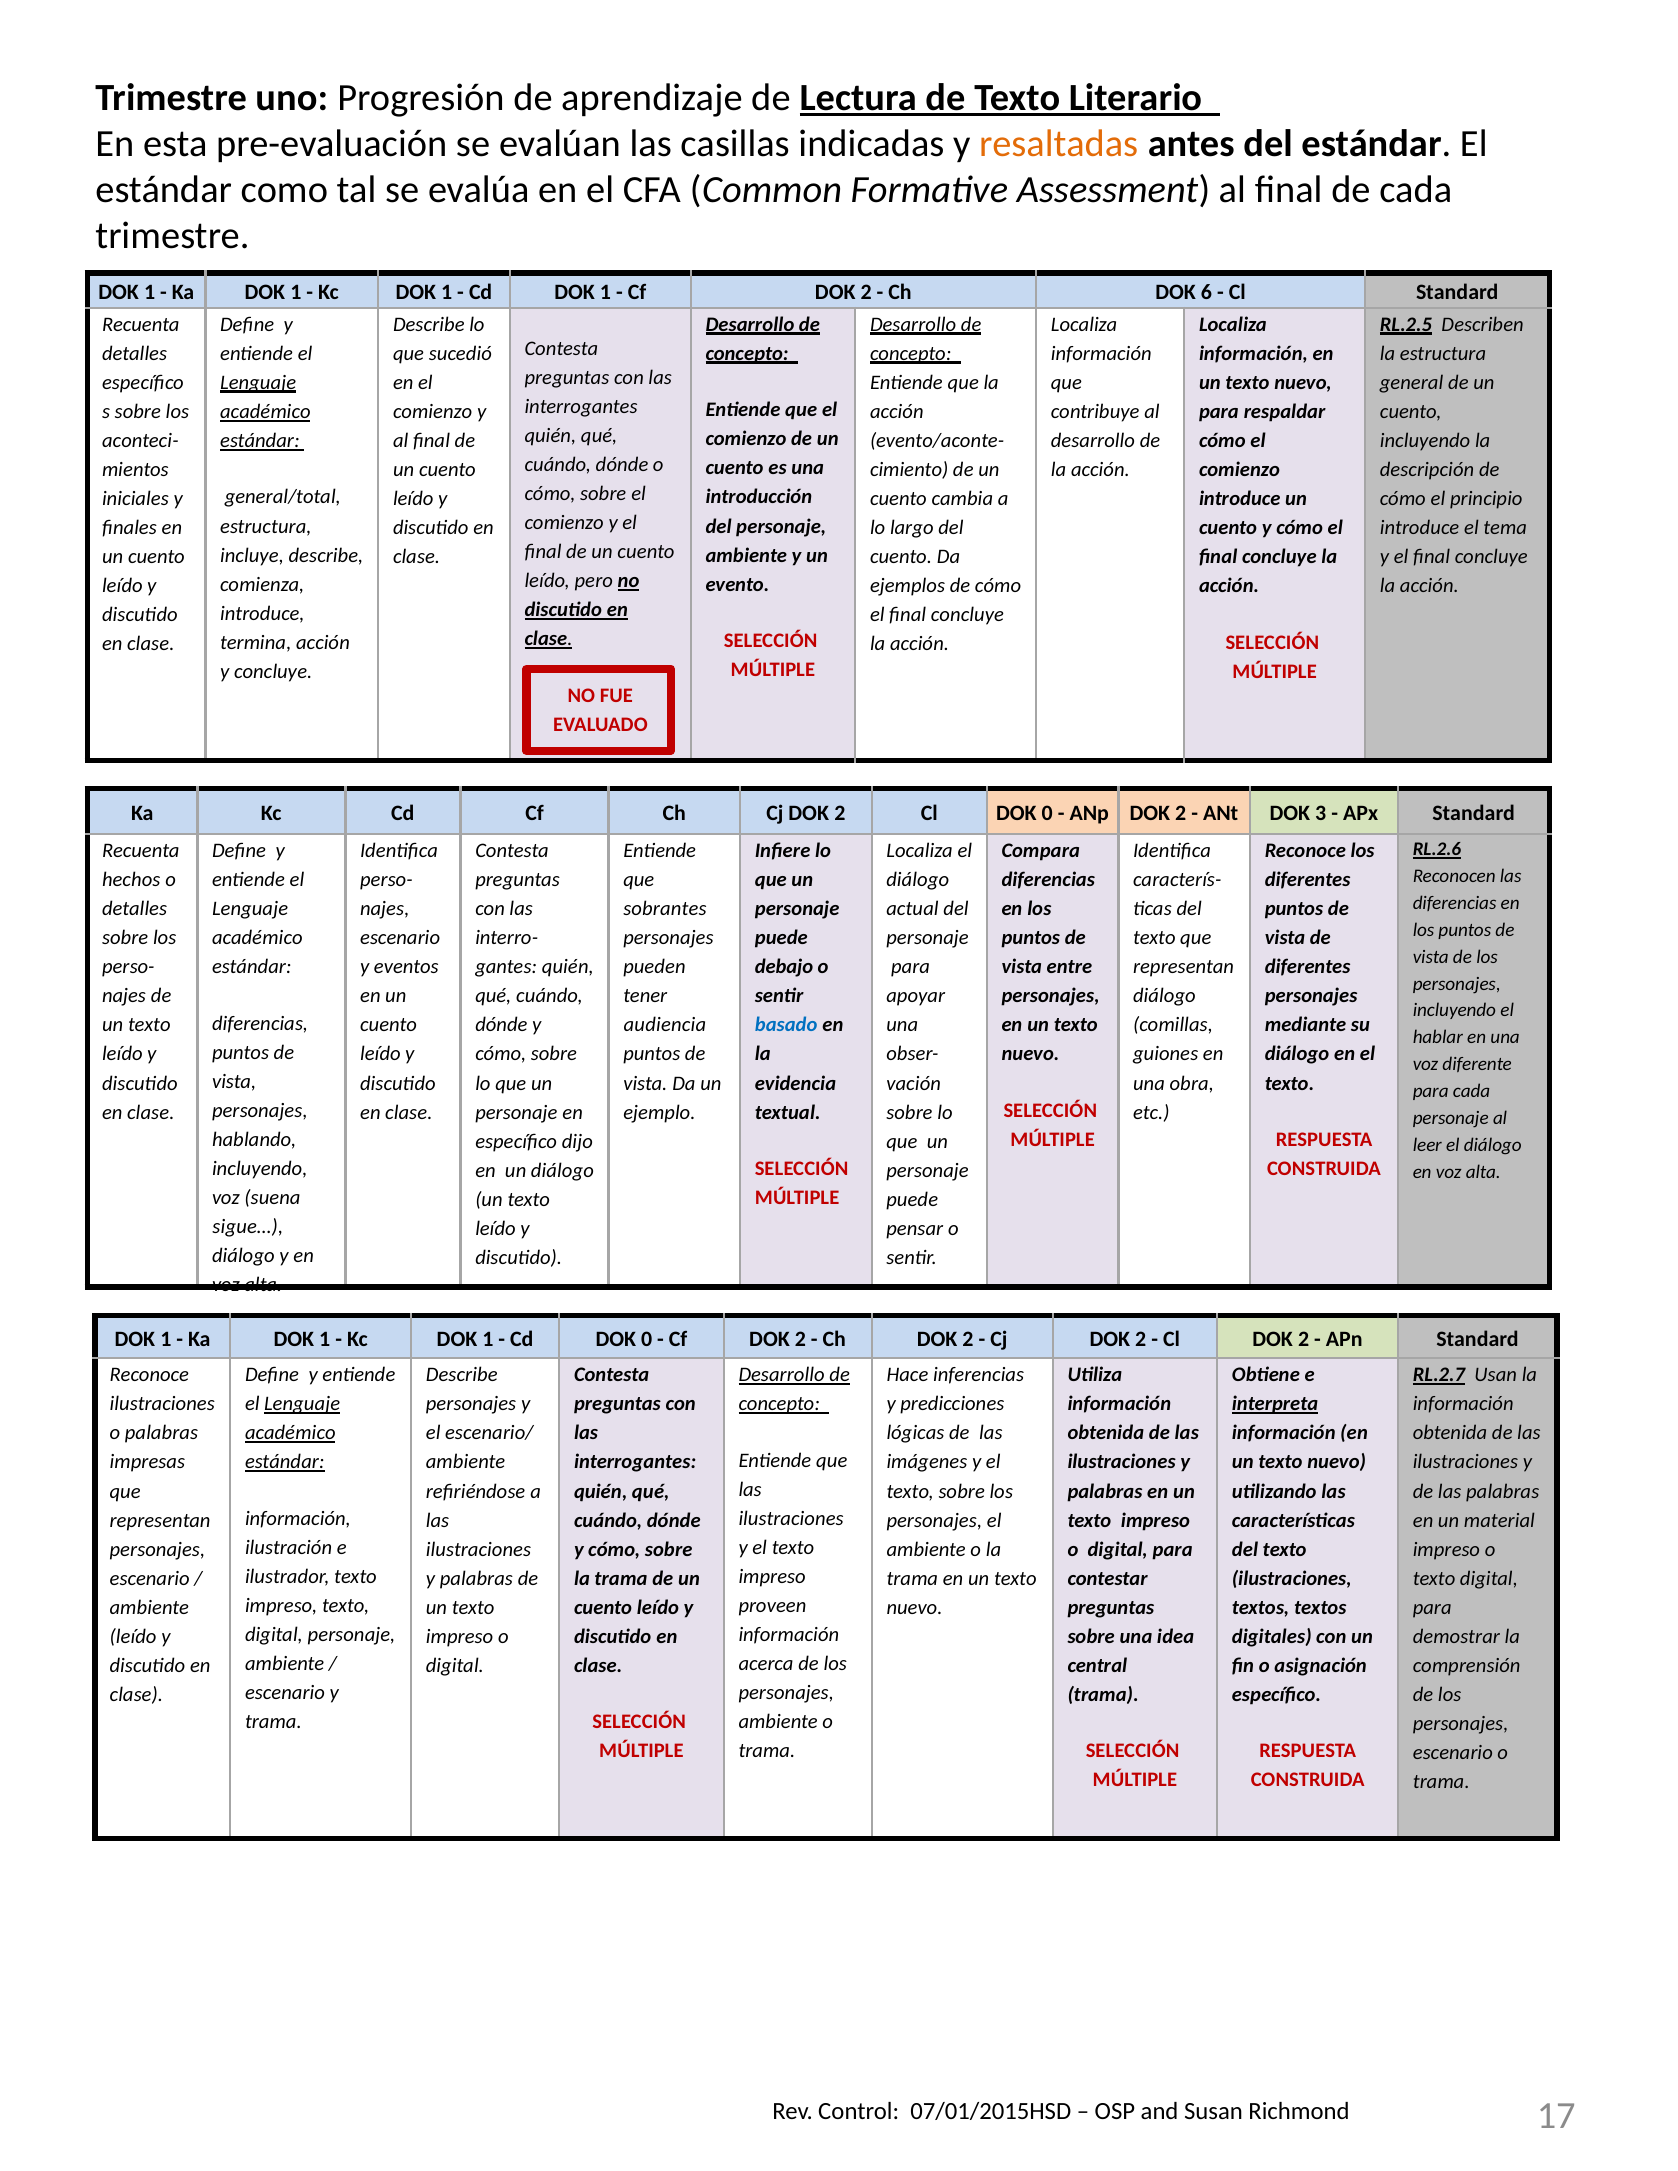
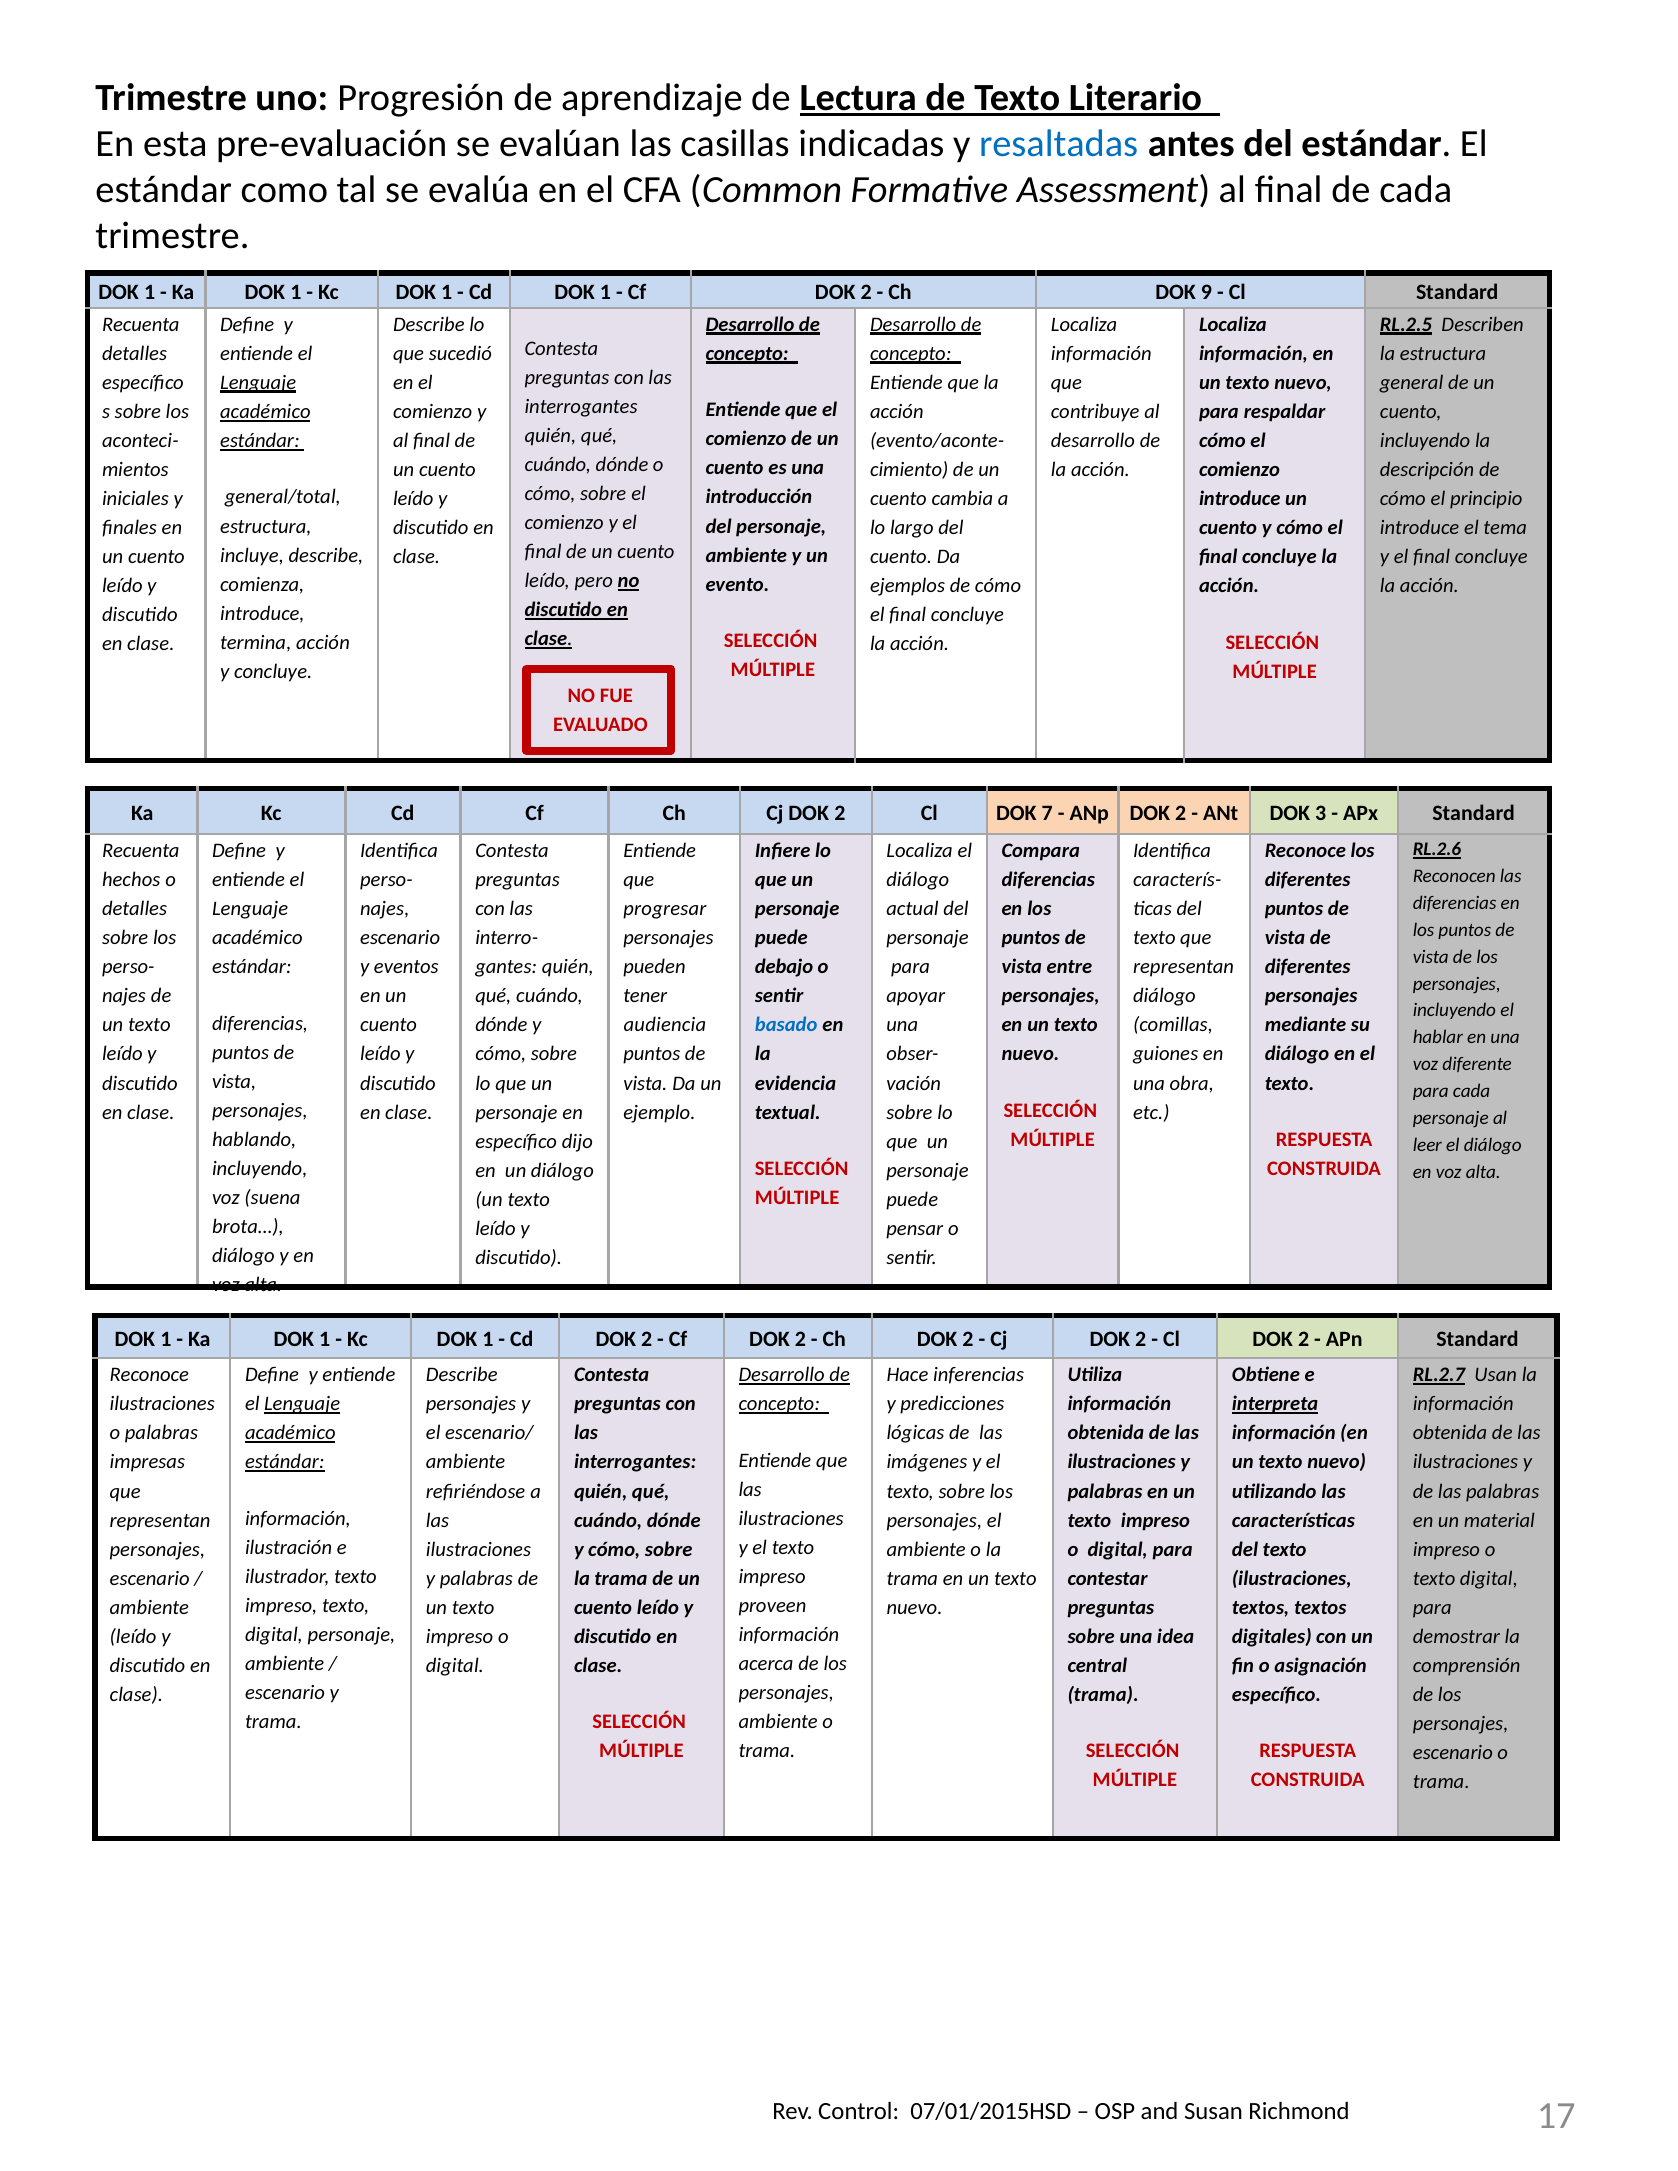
resaltadas colour: orange -> blue (1059, 144)
6: 6 -> 9 (1206, 293)
Cl DOK 0: 0 -> 7 (1047, 814)
sobrantes: sobrantes -> progresar (665, 909)
sigue…: sigue… -> brota… (248, 1227)
Cd DOK 0: 0 -> 2 (647, 1340)
